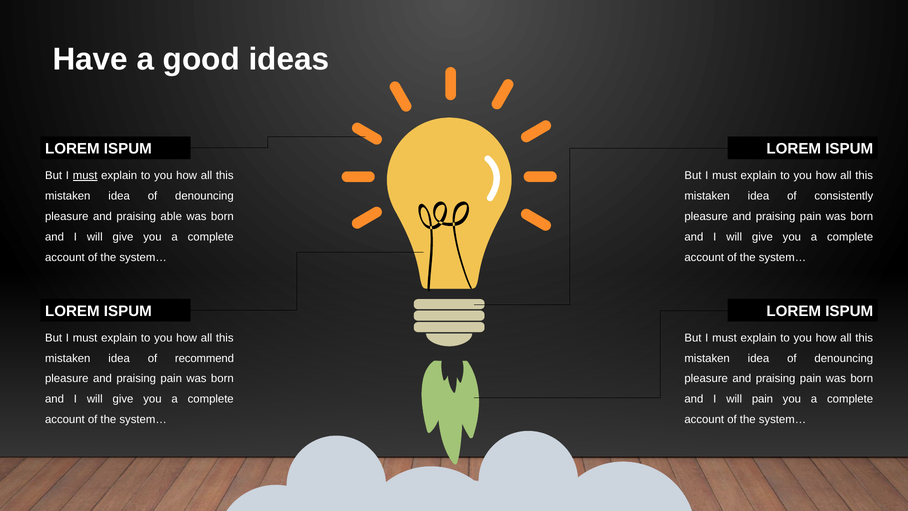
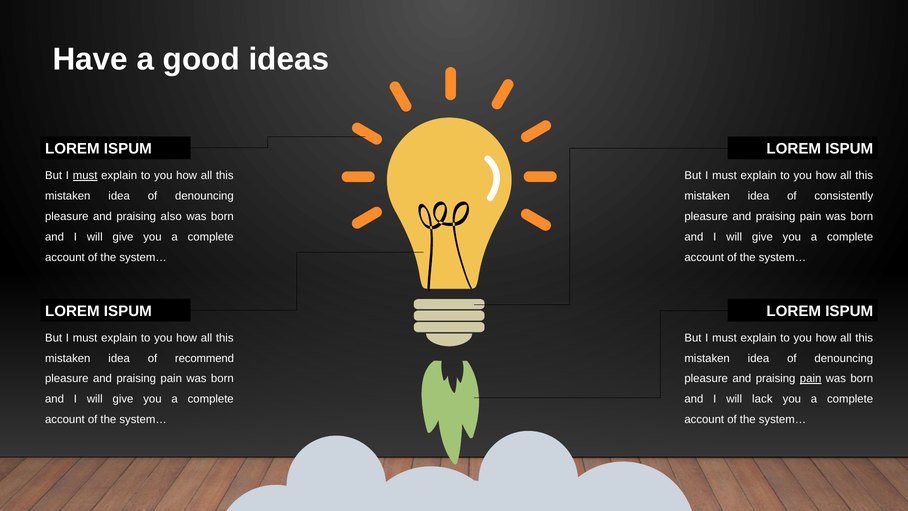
able: able -> also (171, 216)
pain underline: none -> present (811, 379)
will pain: pain -> lack (762, 399)
